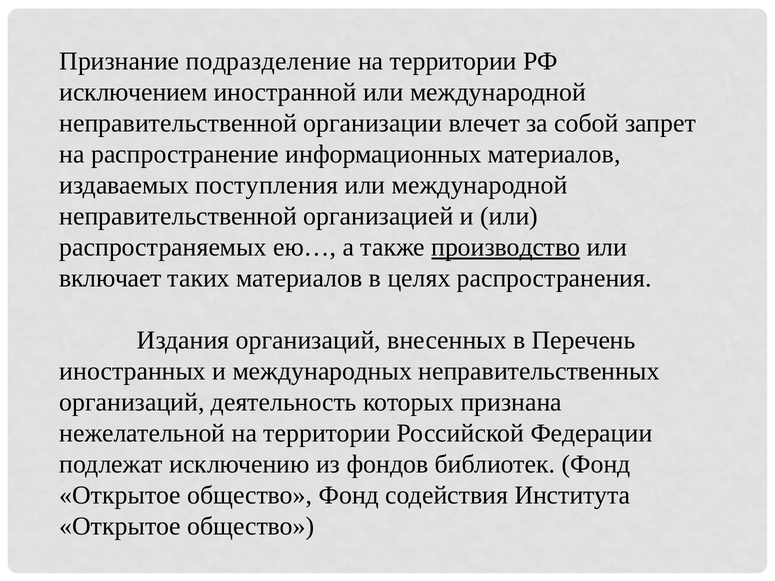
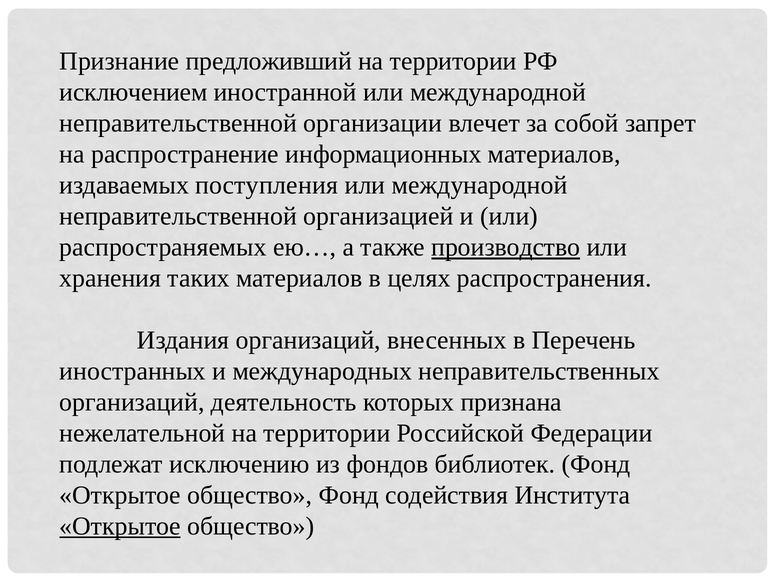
подразделение: подразделение -> предложивший (269, 61)
включает: включает -> хранения (110, 278)
Открытое underline: none -> present (120, 526)
